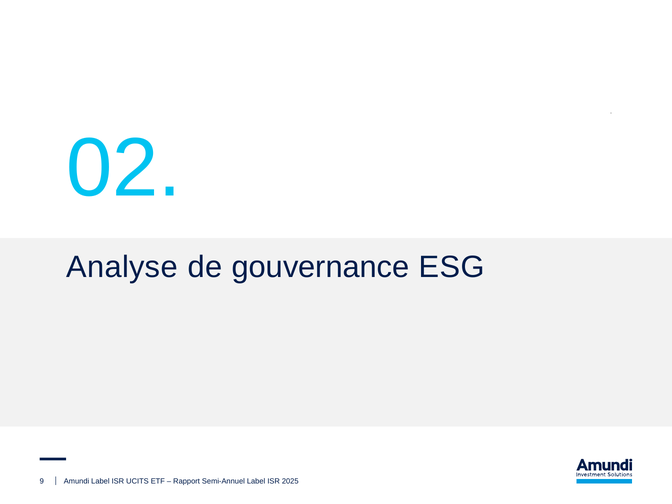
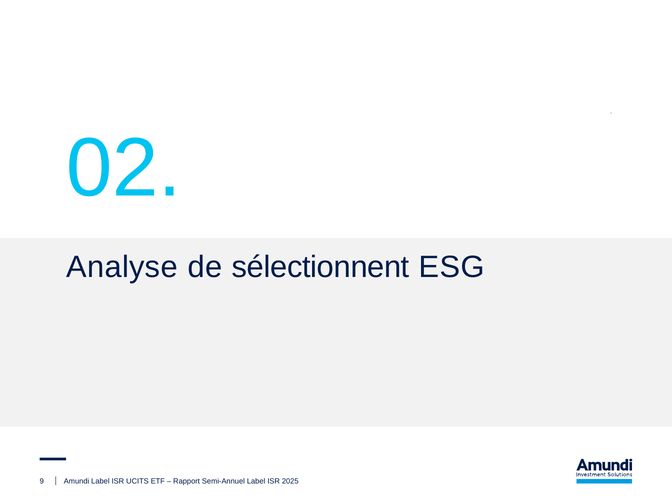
gouvernance: gouvernance -> sélectionnent (321, 267)
